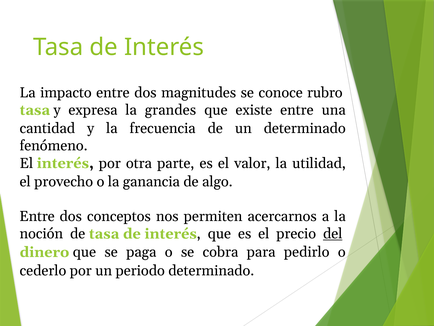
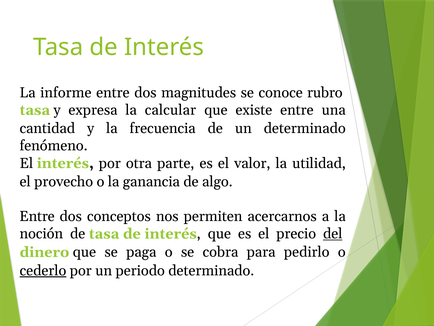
impacto: impacto -> informe (66, 93)
grandes: grandes -> calcular (170, 110)
cederlo underline: none -> present (43, 270)
